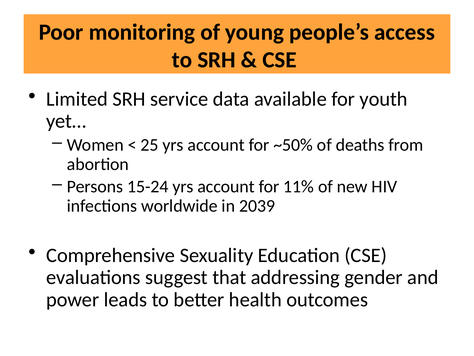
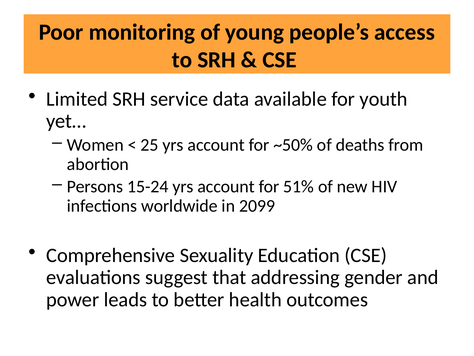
11%: 11% -> 51% (299, 186)
2039: 2039 -> 2099 (257, 206)
